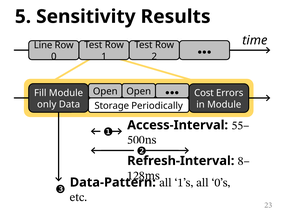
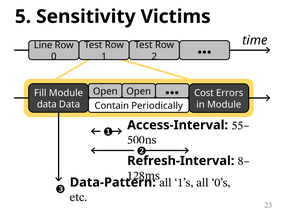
Results: Results -> Victims (176, 17)
only: only -> data (47, 104)
Storage: Storage -> Contain (112, 106)
